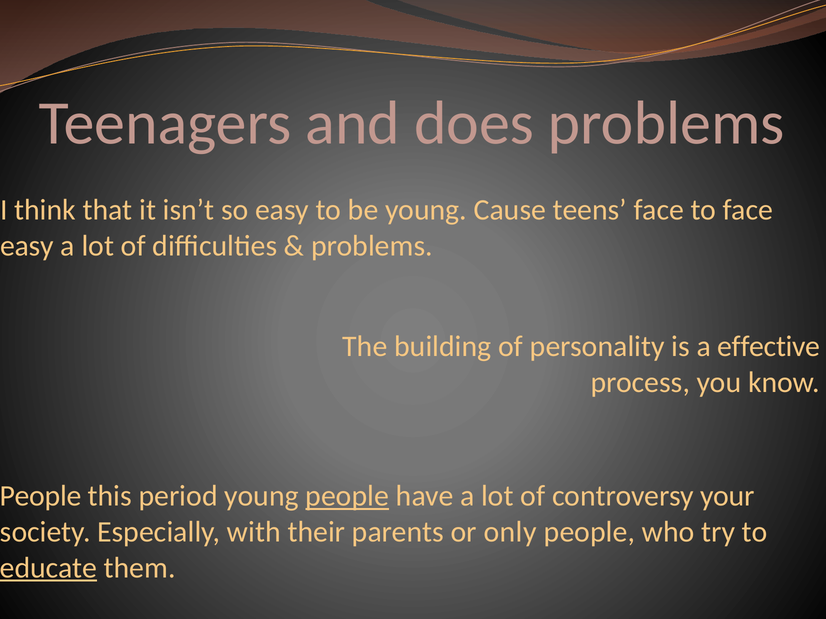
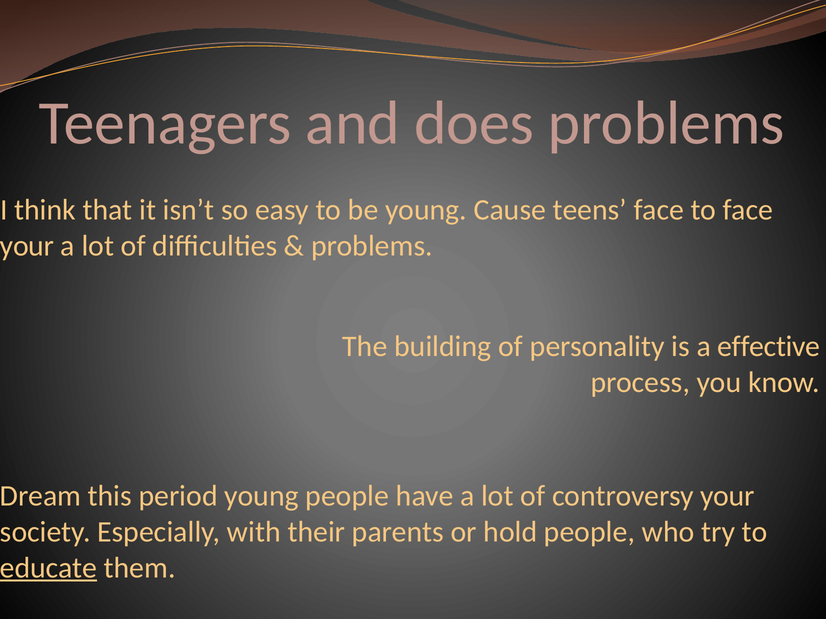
easy: easy -> your (27, 246)
People: People -> Dream (40, 496)
people underline: present -> none (347, 496)
only: only -> hold (510, 532)
